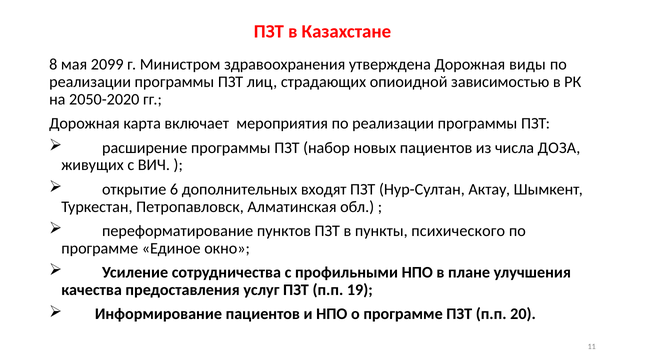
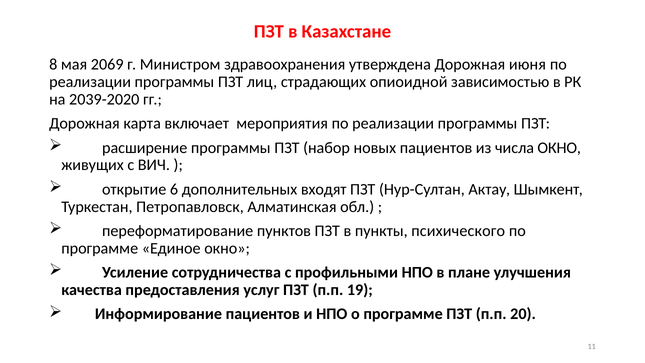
2099: 2099 -> 2069 (107, 65)
виды: виды -> июня (527, 65)
2050-2020: 2050-2020 -> 2039-2020 (104, 99)
числа ДОЗА: ДОЗА -> ОКНО (559, 148)
